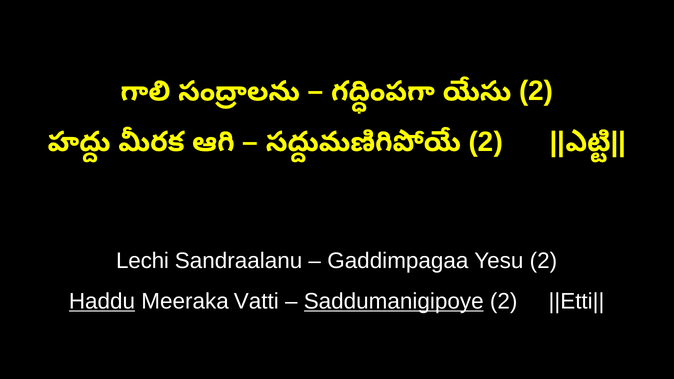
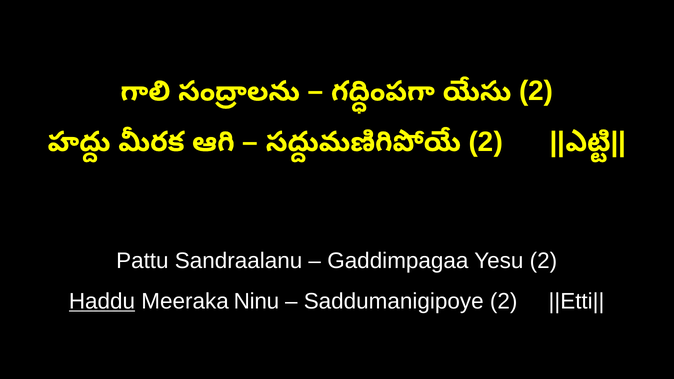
Lechi: Lechi -> Pattu (142, 261)
Vatti: Vatti -> Ninu (256, 301)
Saddumanigipoye underline: present -> none (394, 301)
